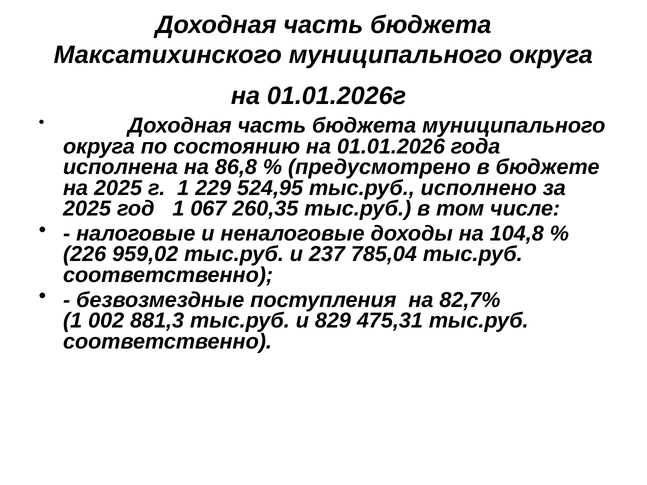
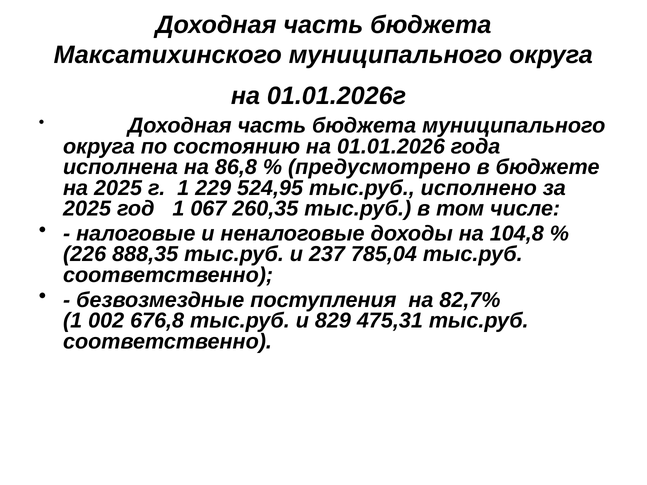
959,02: 959,02 -> 888,35 (145, 254)
881,3: 881,3 -> 676,8 (157, 321)
